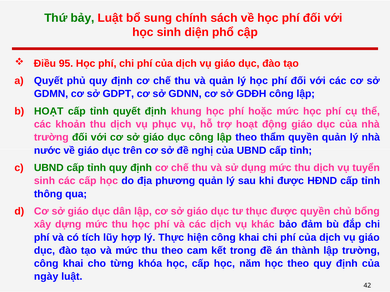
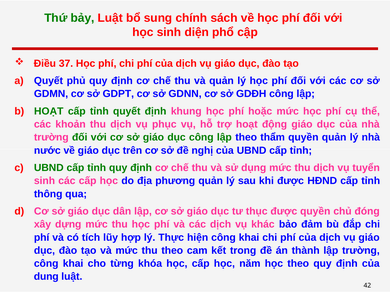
95: 95 -> 37 (66, 64)
bổng: bổng -> đóng (367, 212)
ngày: ngày -> dung (46, 277)
